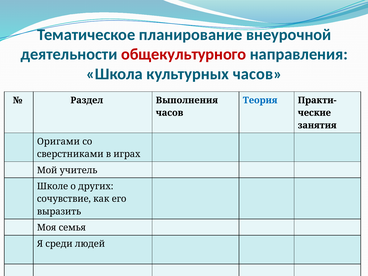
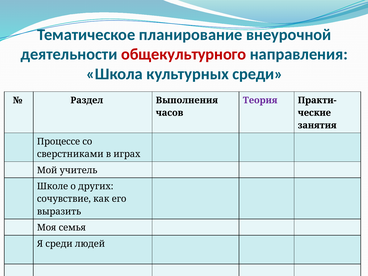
культурных часов: часов -> среди (258, 74)
Теория colour: blue -> purple (260, 100)
Оригами: Оригами -> Процессе (59, 141)
